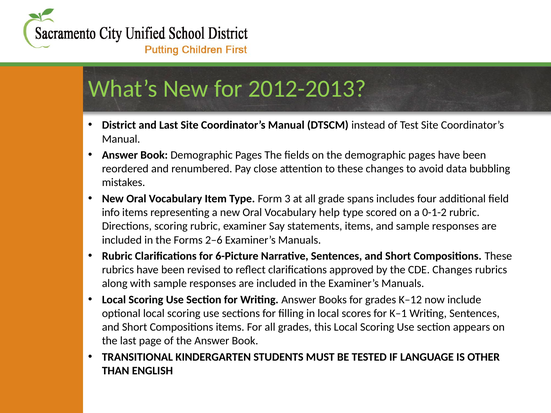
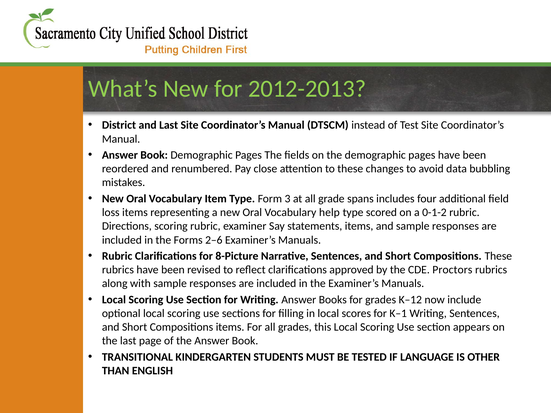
info: info -> loss (111, 212)
6-Picture: 6-Picture -> 8-Picture (237, 256)
CDE Changes: Changes -> Proctors (452, 270)
